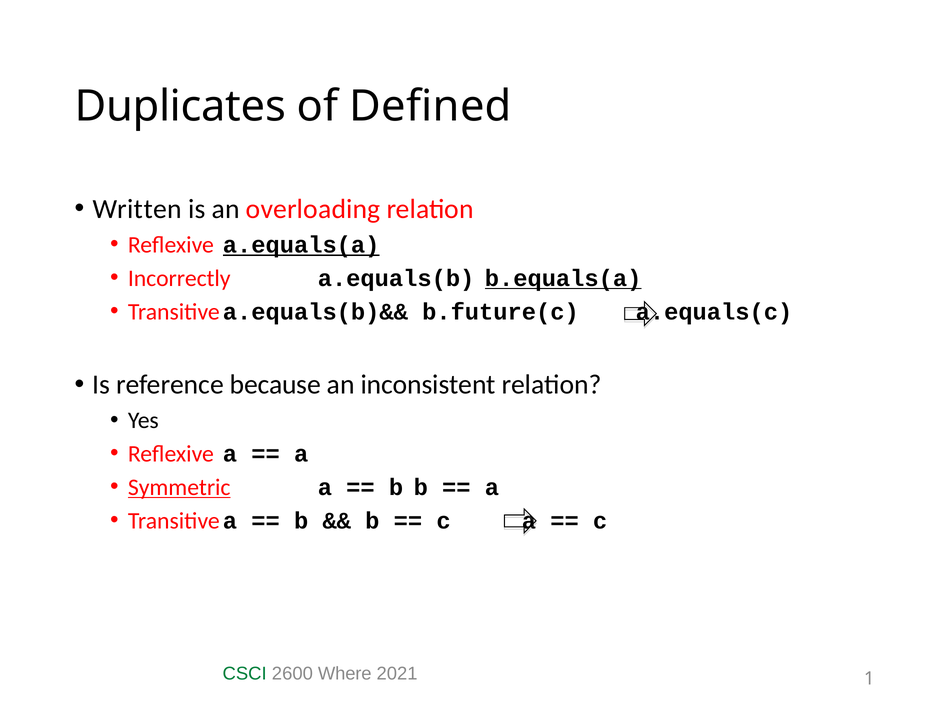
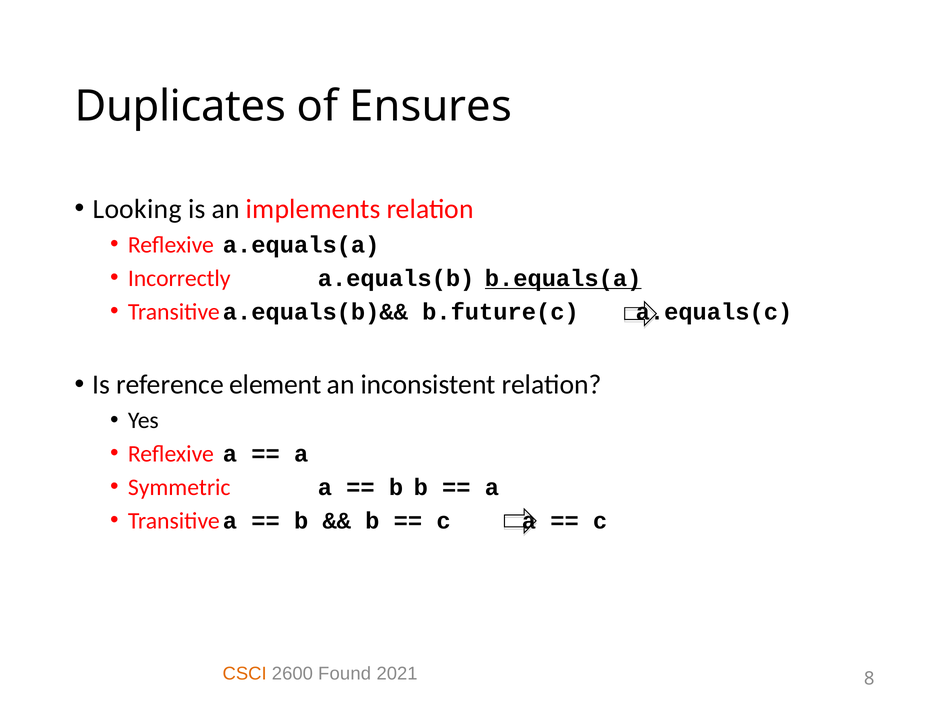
Defined: Defined -> Ensures (431, 106)
Written: Written -> Looking (137, 209)
overloading: overloading -> implements (313, 209)
a.equals(a underline: present -> none (301, 245)
because: because -> element (275, 384)
Symmetric underline: present -> none (179, 487)
CSCI colour: green -> orange (245, 673)
Where: Where -> Found (345, 673)
1: 1 -> 8 (869, 678)
